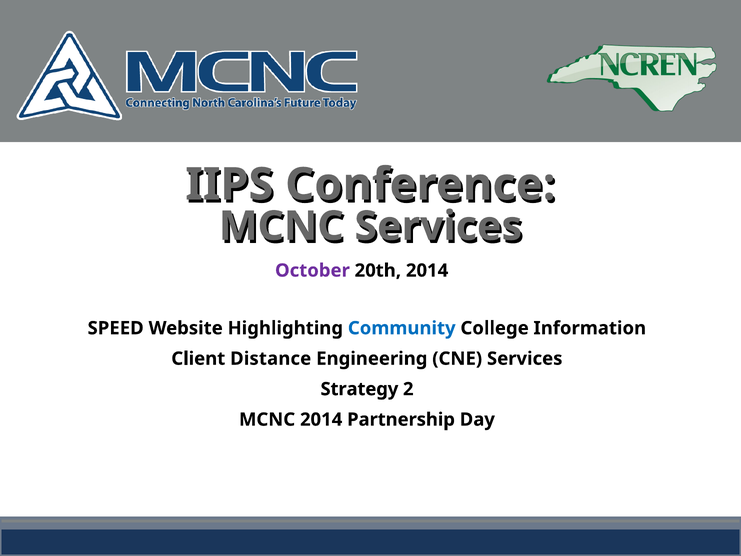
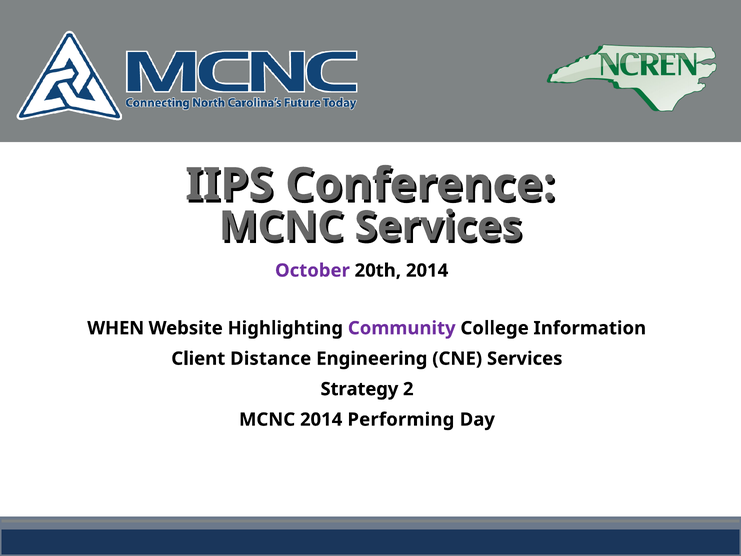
SPEED: SPEED -> WHEN (116, 328)
Community colour: blue -> purple (402, 328)
Partnership: Partnership -> Performing (401, 419)
